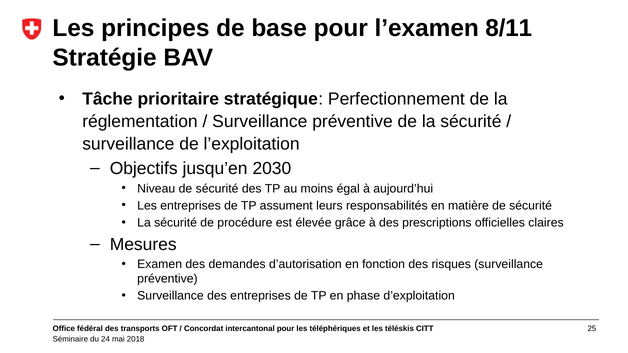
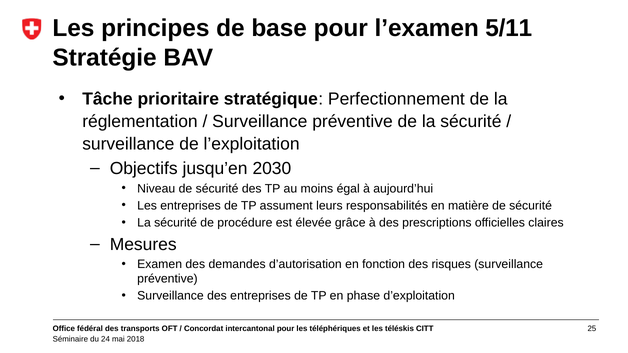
8/11: 8/11 -> 5/11 (509, 28)
